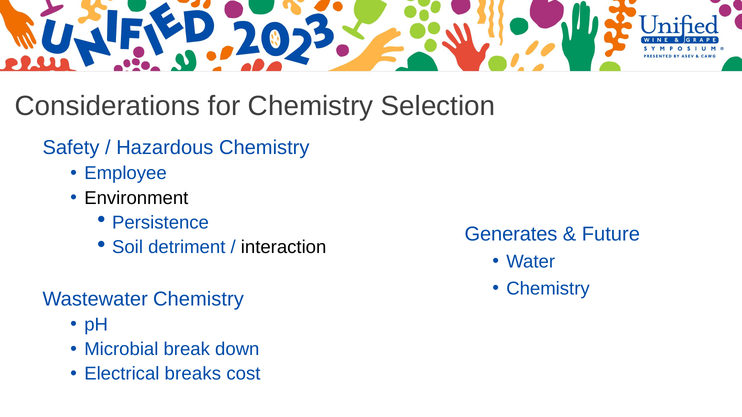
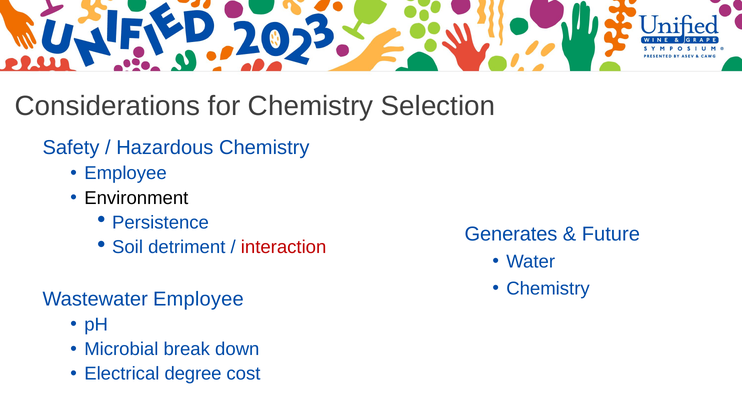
interaction colour: black -> red (284, 247)
Wastewater Chemistry: Chemistry -> Employee (198, 299)
breaks: breaks -> degree (193, 374)
